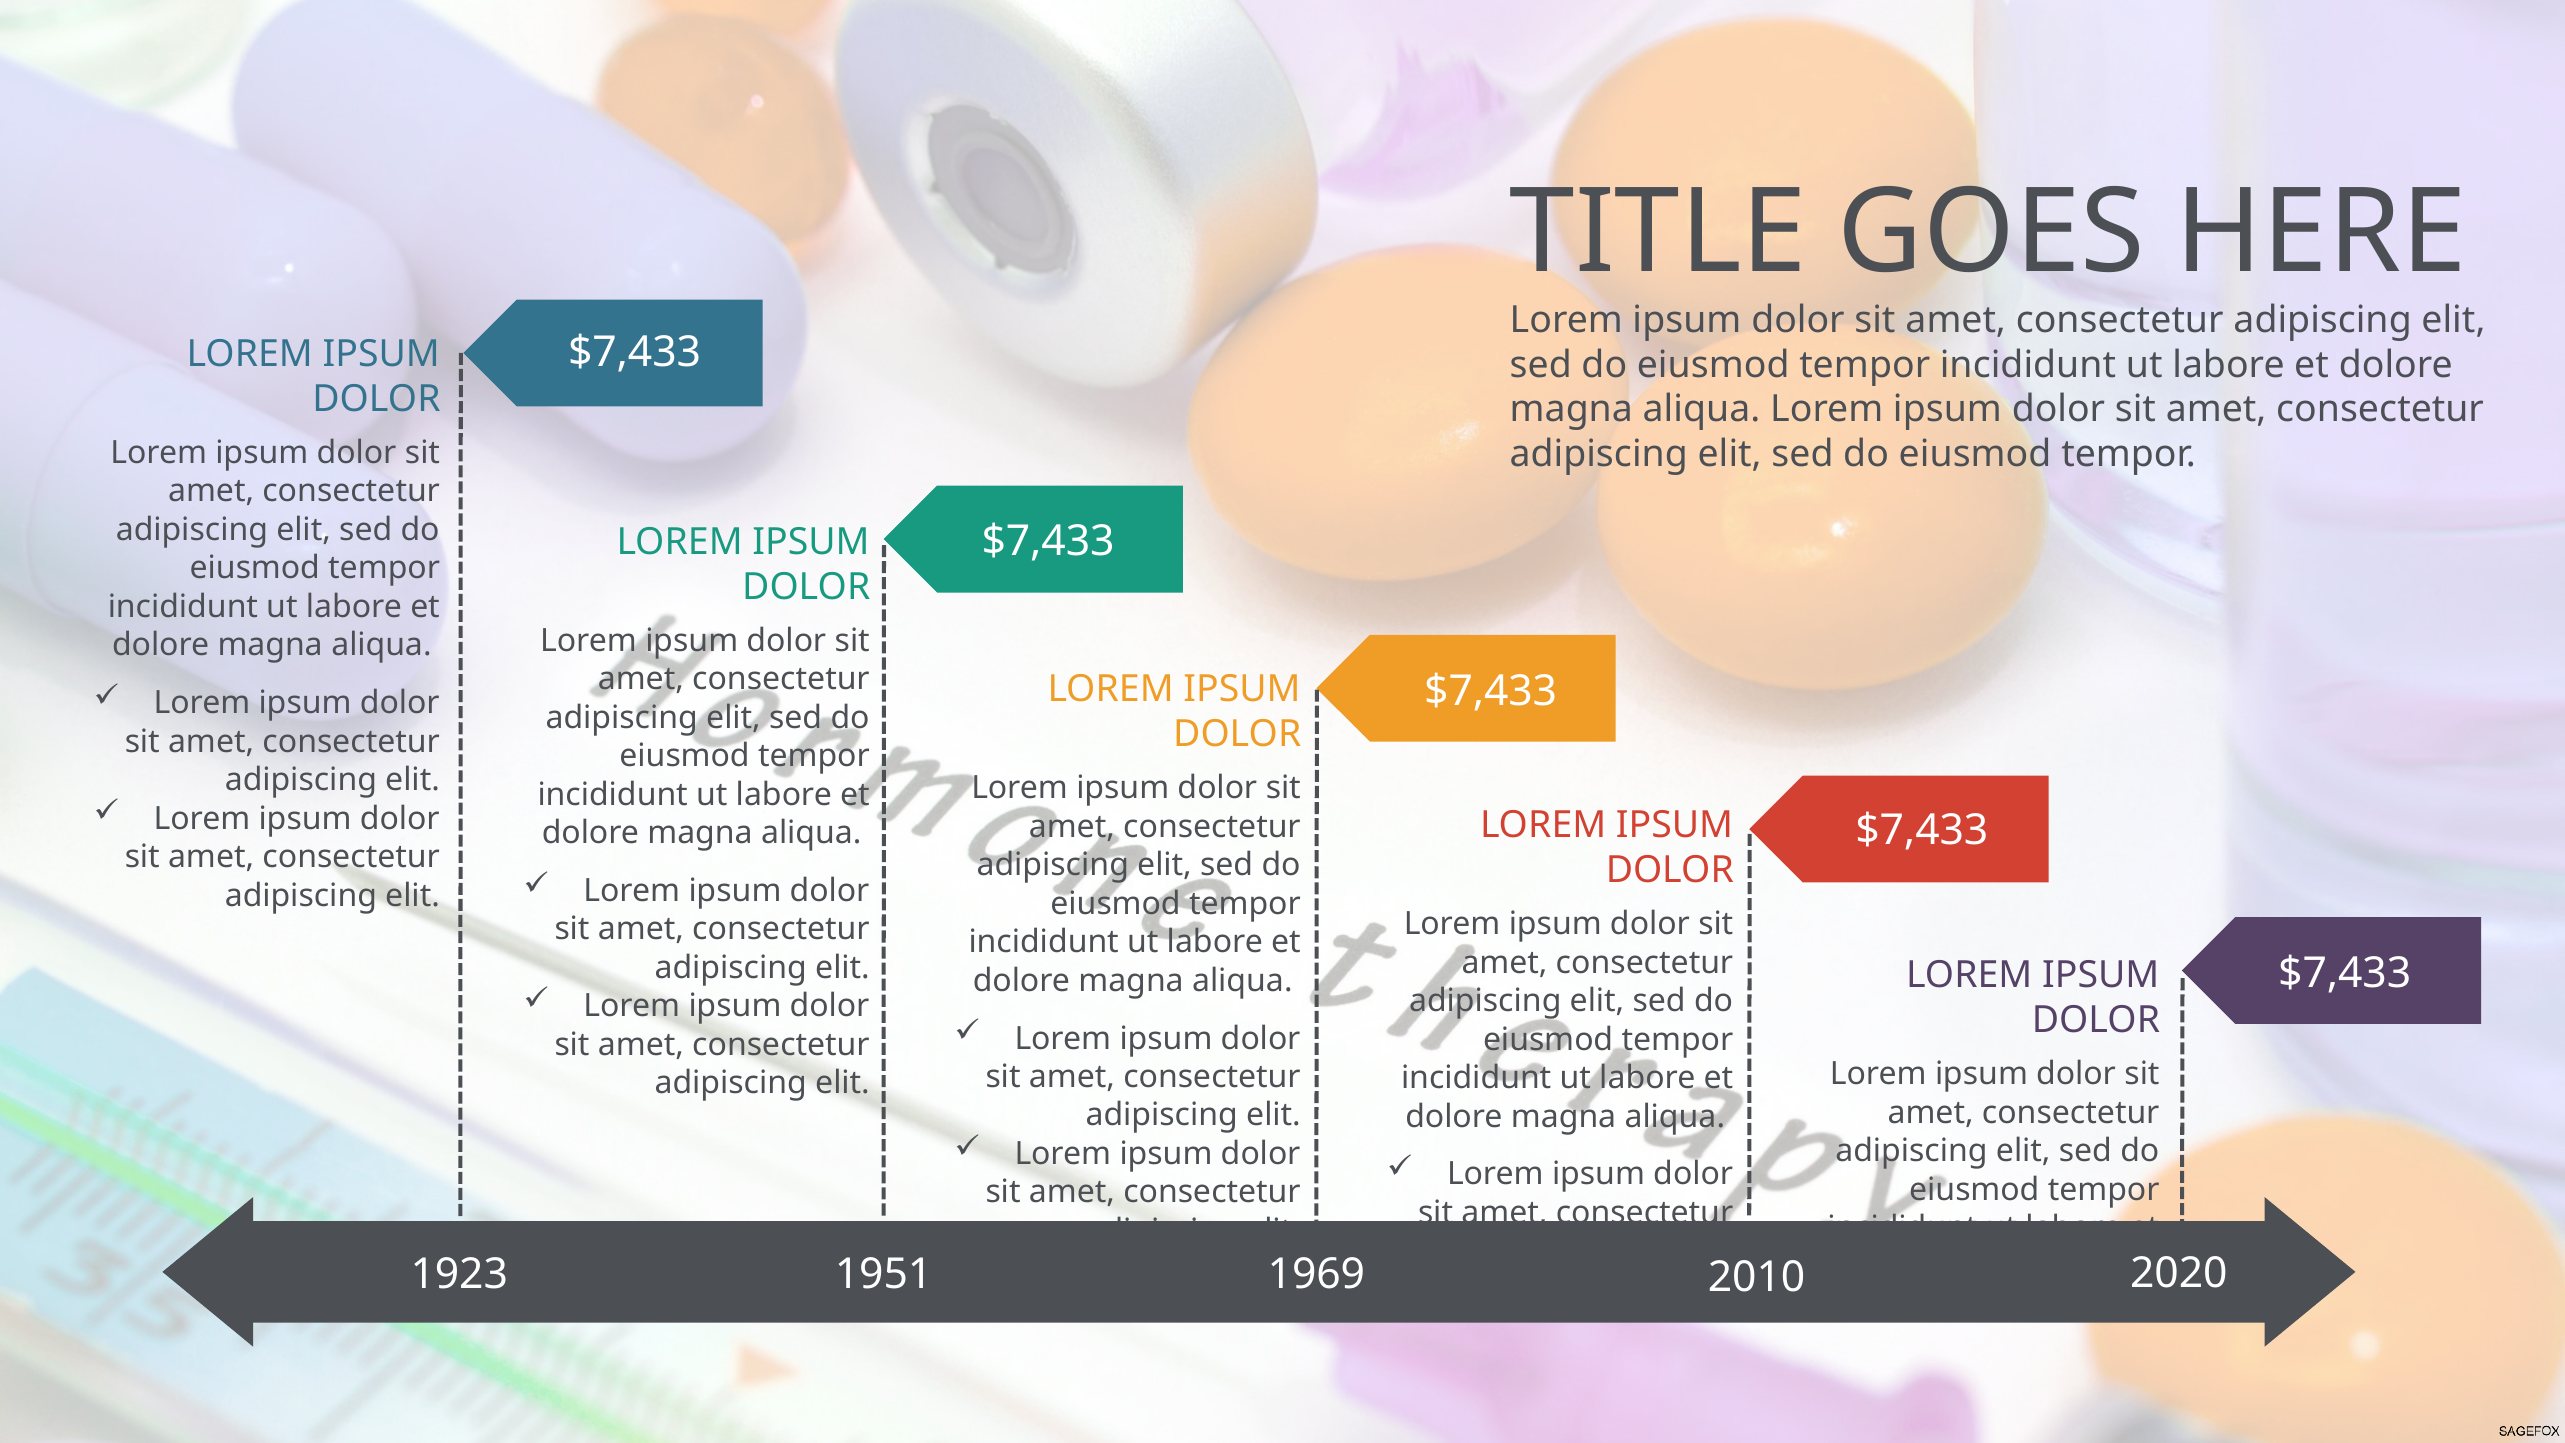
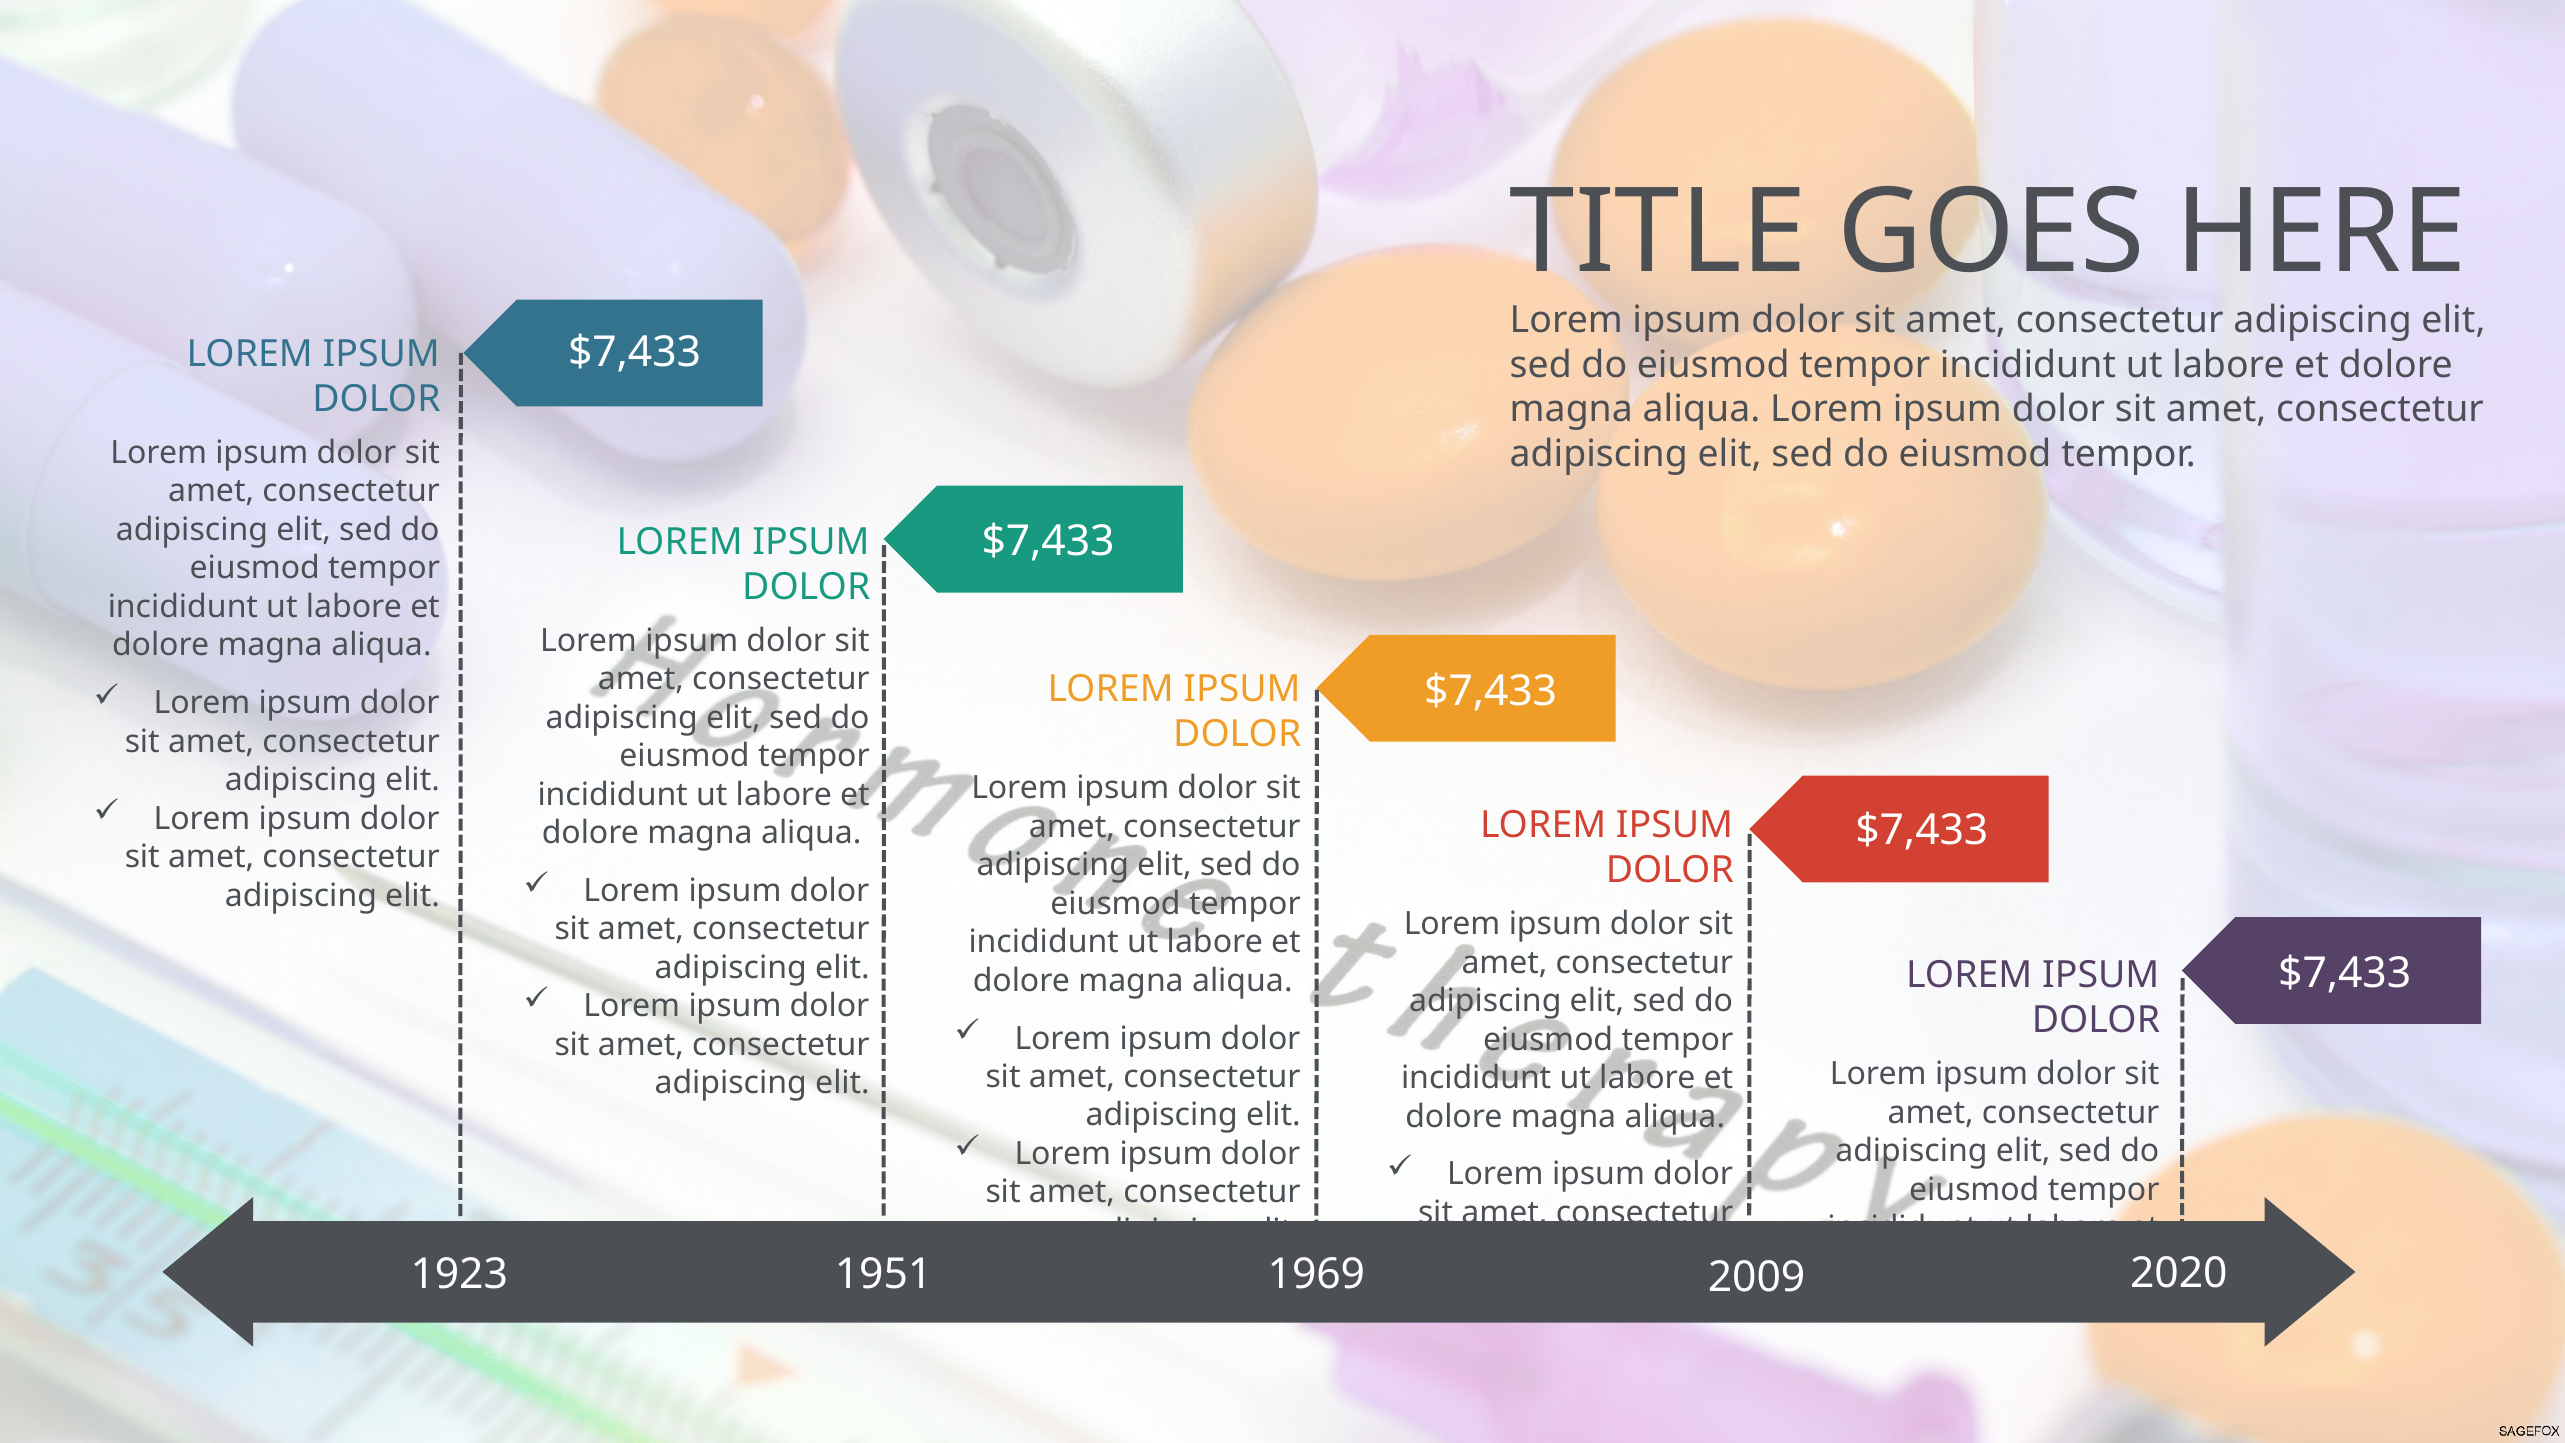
2010: 2010 -> 2009 (1757, 1277)
